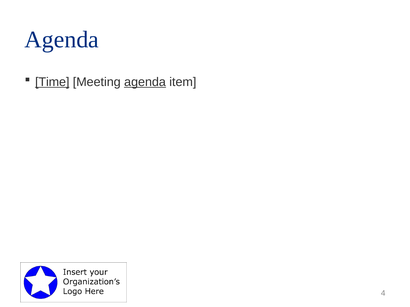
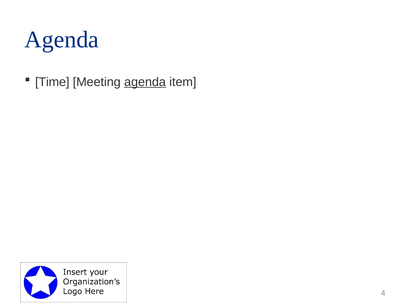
Time underline: present -> none (52, 82)
